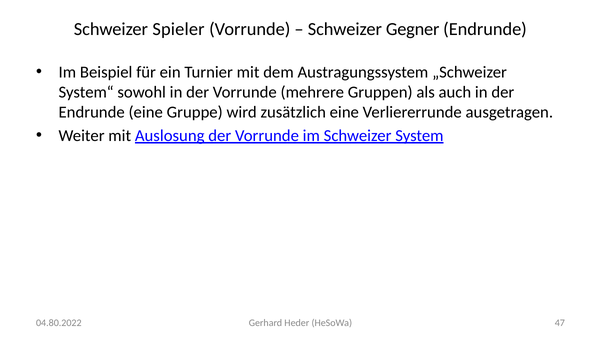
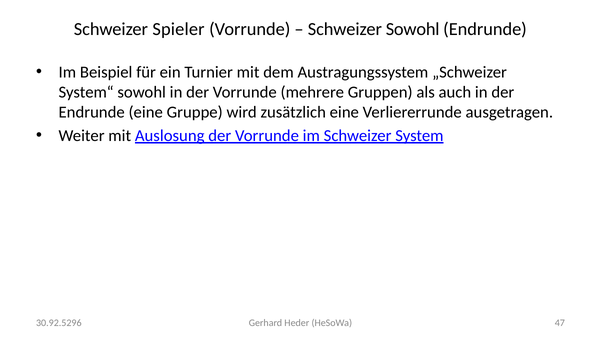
Schweizer Gegner: Gegner -> Sowohl (413, 29)
04.80.2022: 04.80.2022 -> 30.92.5296 (59, 323)
